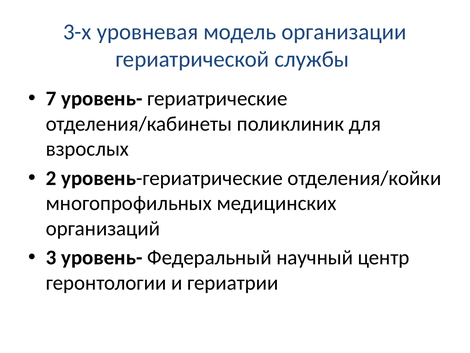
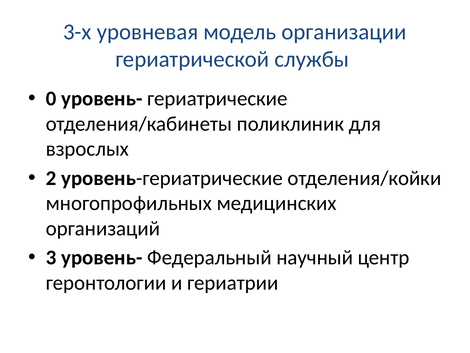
7: 7 -> 0 (51, 99)
